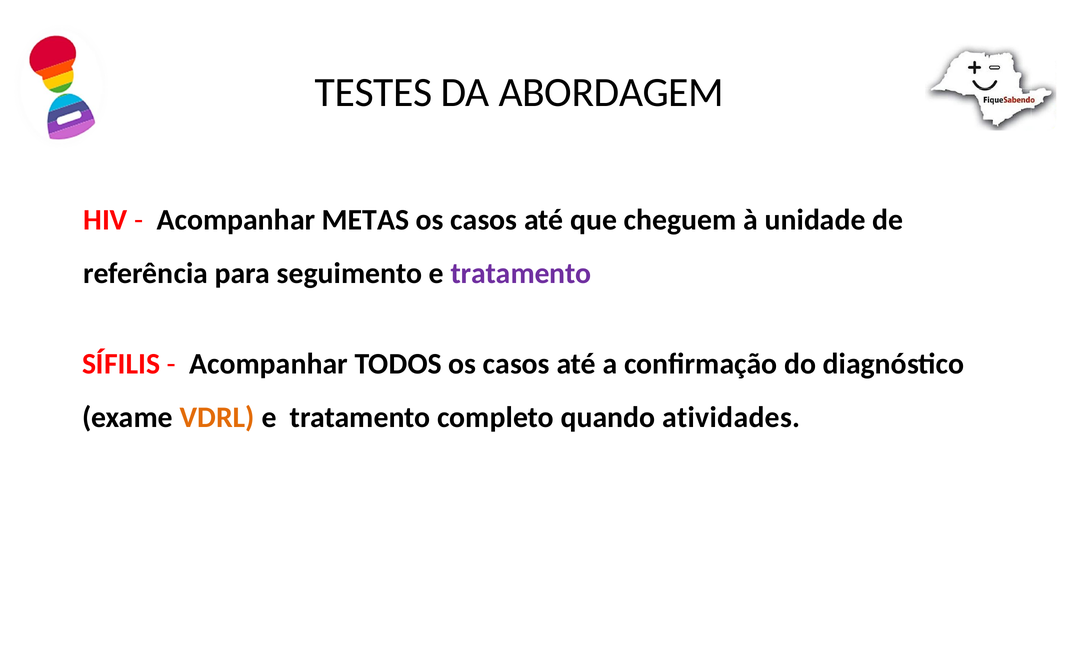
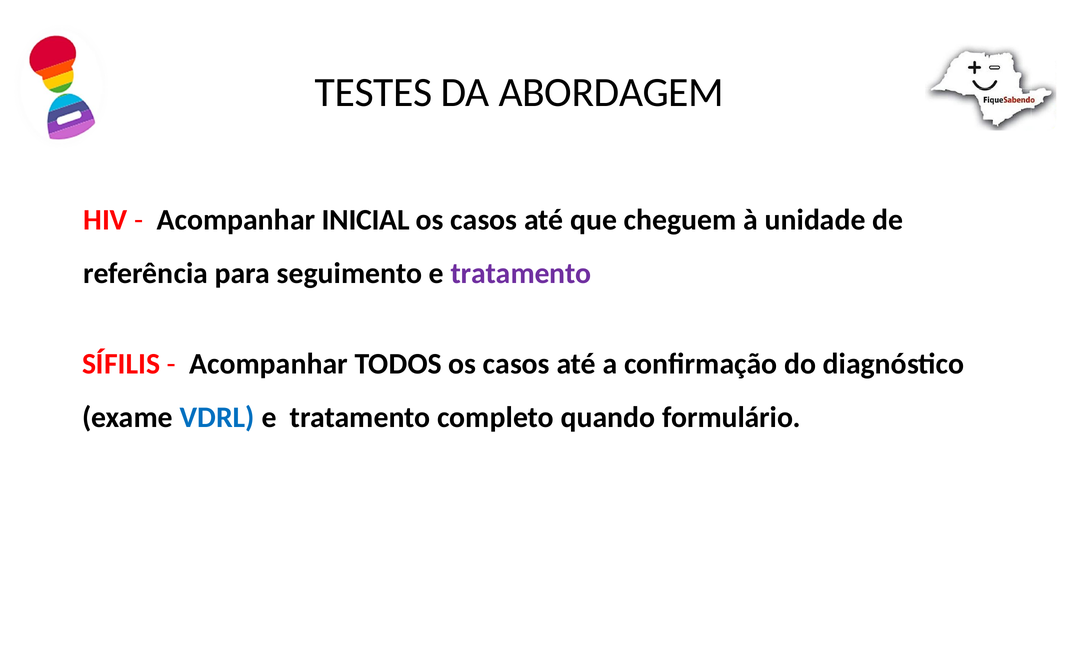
METAS: METAS -> INICIAL (366, 220)
VDRL colour: orange -> blue (217, 417)
atividades: atividades -> formulário (731, 417)
